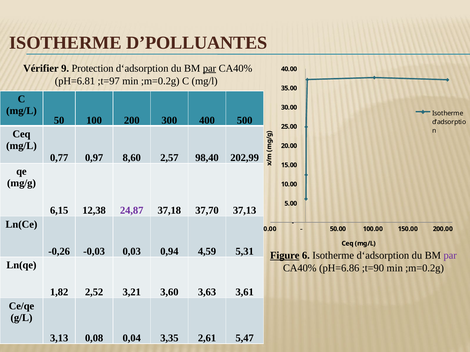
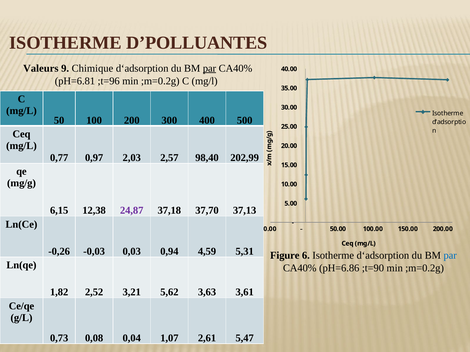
Vérifier: Vérifier -> Valeurs (41, 68)
Protection: Protection -> Chimique (92, 68)
;t=97: ;t=97 -> ;t=96 (109, 81)
8,60: 8,60 -> 2,03 (132, 158)
Figure underline: present -> none (285, 256)
par colour: purple -> blue (450, 256)
3,60: 3,60 -> 5,62 (169, 293)
3,13: 3,13 -> 0,73 (59, 338)
3,35: 3,35 -> 1,07 (169, 338)
